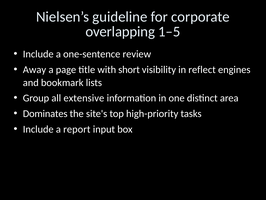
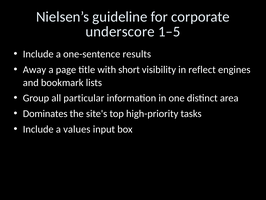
overlapping: overlapping -> underscore (120, 32)
review: review -> results (137, 54)
extensive: extensive -> particular (84, 98)
report: report -> values (77, 129)
